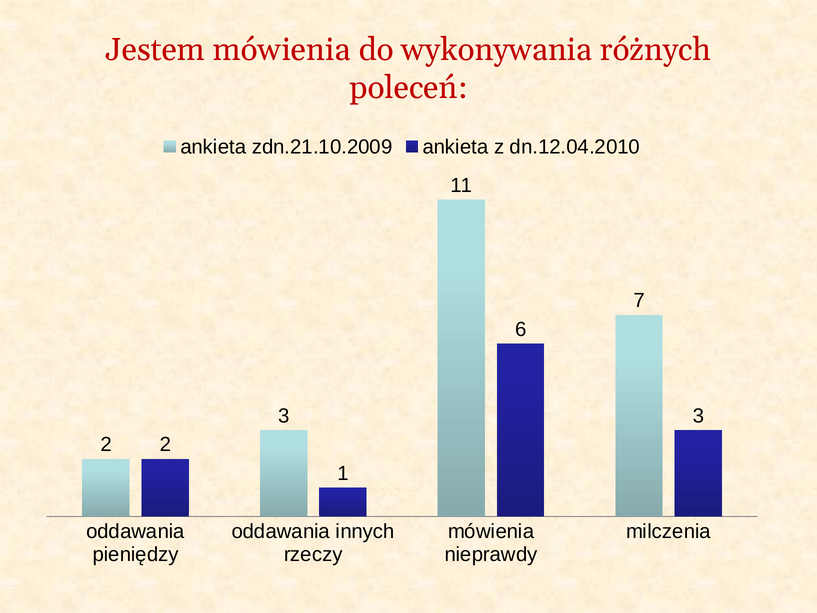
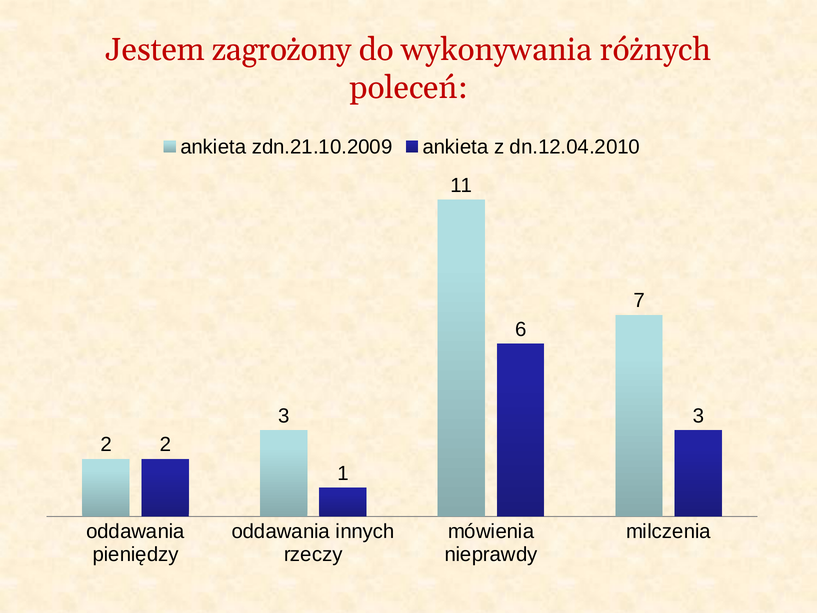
Jestem mówienia: mówienia -> zagrożony (282, 50)
